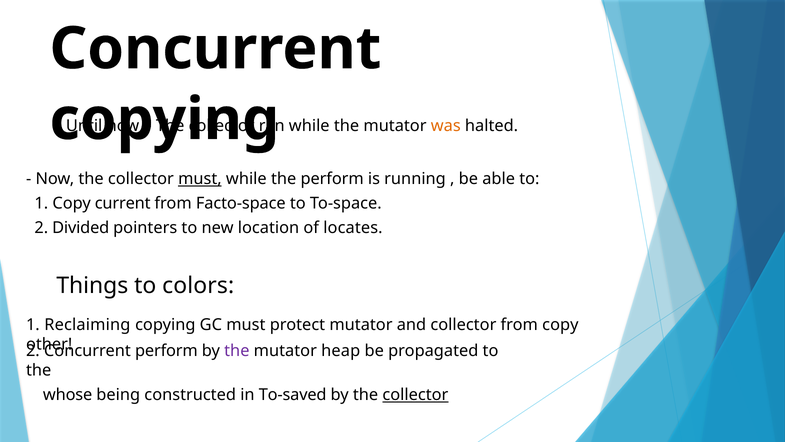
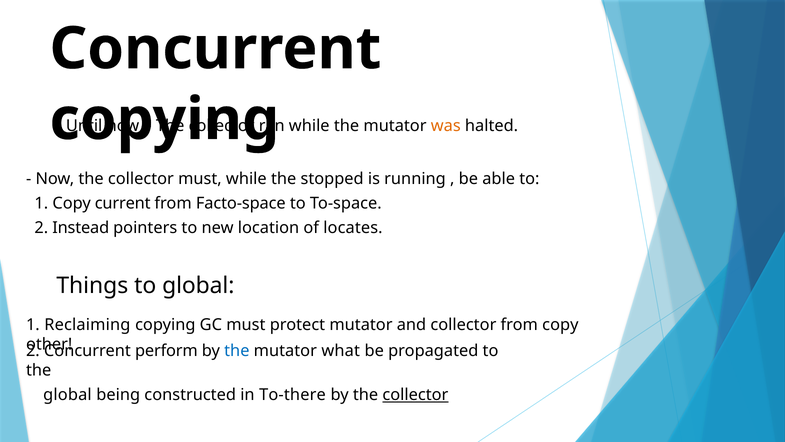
must underline: present -> none (200, 179)
the perform: perform -> stopped (332, 179)
Divided: Divided -> Instead (81, 228)
to colors: colors -> global (198, 286)
the colour: purple -> blue (237, 350)
heap: heap -> what (341, 350)
whose: whose -> global (67, 395)
To-saved: To-saved -> To-there (292, 395)
